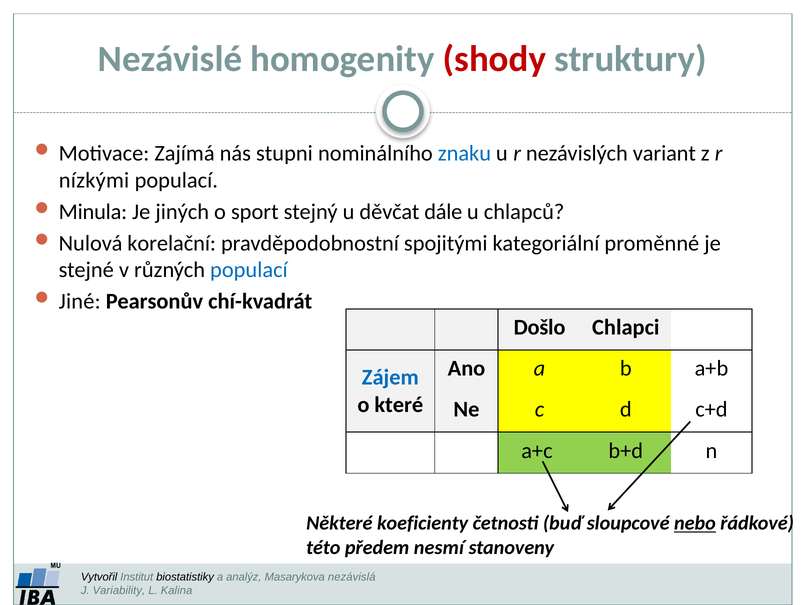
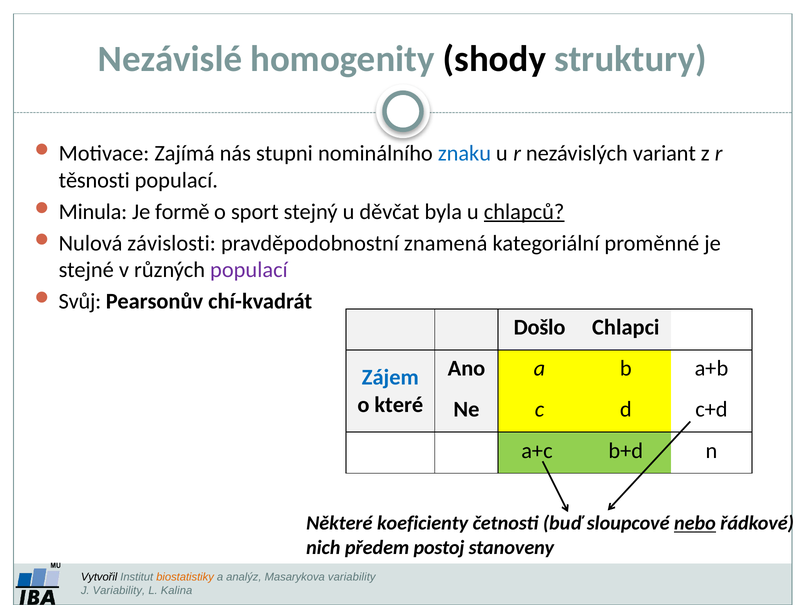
shody colour: red -> black (494, 59)
nízkými: nízkými -> těsnosti (94, 180)
jiných: jiných -> formě (182, 212)
dále: dále -> byla (443, 212)
chlapců underline: none -> present (524, 212)
korelační: korelační -> závislosti (172, 243)
spojitými: spojitými -> znamená (446, 243)
populací colour: blue -> purple (249, 270)
Jiné: Jiné -> Svůj (80, 301)
této: této -> nich (323, 547)
nesmí: nesmí -> postoj (439, 547)
biostatistiky colour: black -> orange (185, 577)
Masarykova nezávislá: nezávislá -> variability (352, 577)
